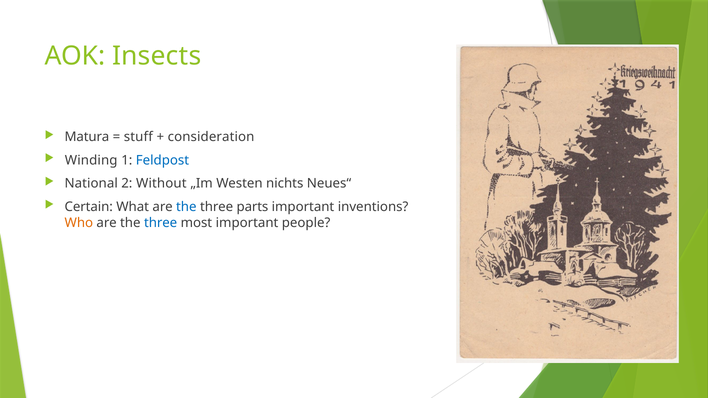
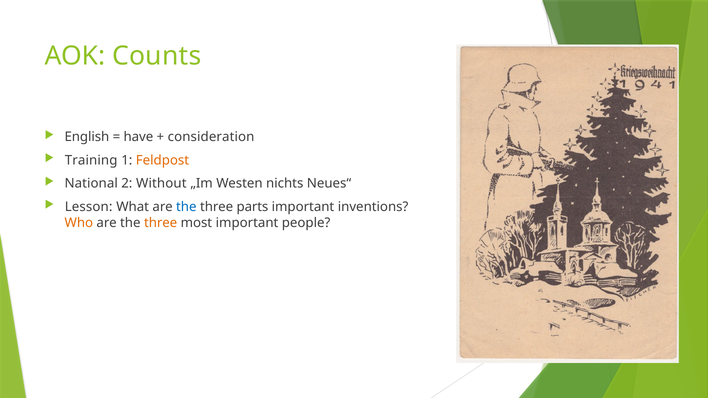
Insects: Insects -> Counts (157, 56)
Matura: Matura -> English (87, 137)
stuff: stuff -> have (138, 137)
Winding: Winding -> Training (91, 160)
Feldpost colour: blue -> orange (162, 160)
Certain: Certain -> Lesson (89, 207)
three colour: blue -> orange (161, 223)
